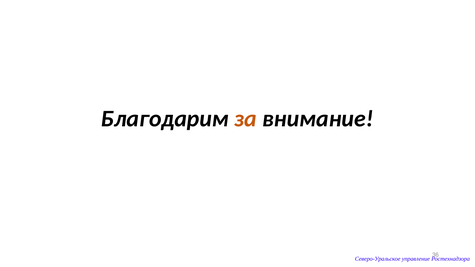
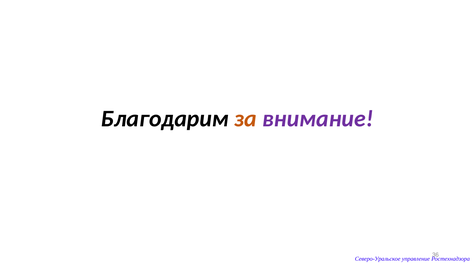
внимание colour: black -> purple (318, 119)
